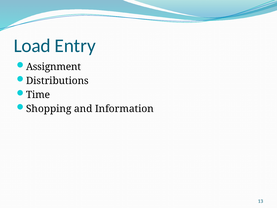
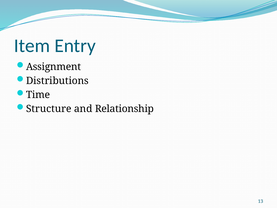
Load: Load -> Item (32, 46)
Shopping: Shopping -> Structure (49, 109)
Information: Information -> Relationship (124, 109)
